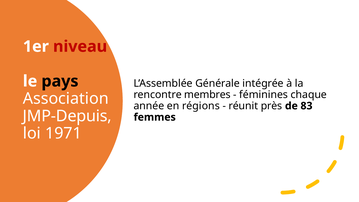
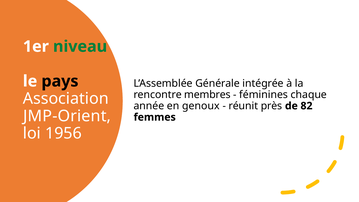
niveau colour: red -> green (80, 46)
régions: régions -> genoux (201, 106)
83: 83 -> 82 (306, 106)
JMP-Depuis: JMP-Depuis -> JMP-Orient (67, 116)
1971: 1971 -> 1956 (63, 133)
